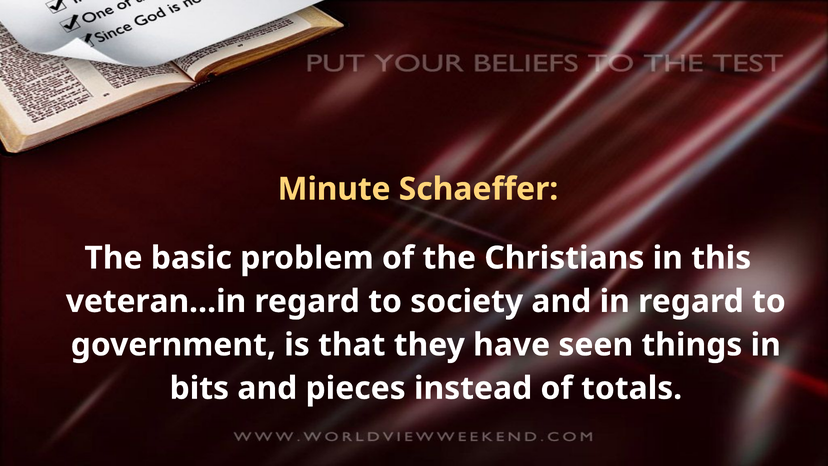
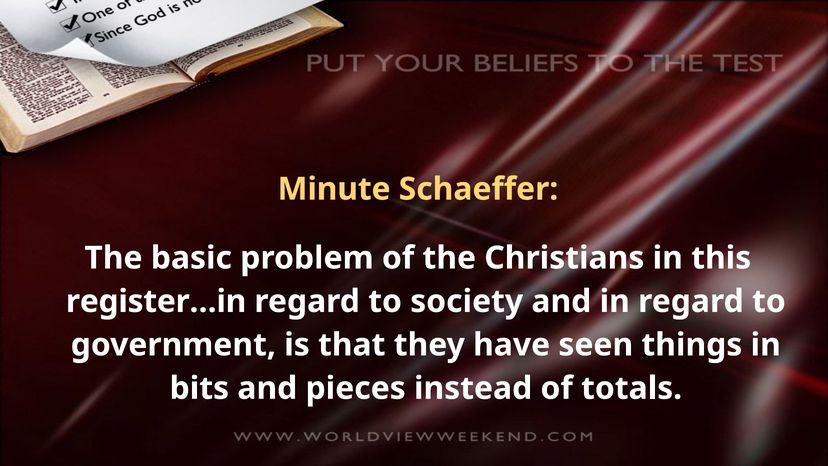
veteran…in: veteran…in -> register…in (156, 301)
